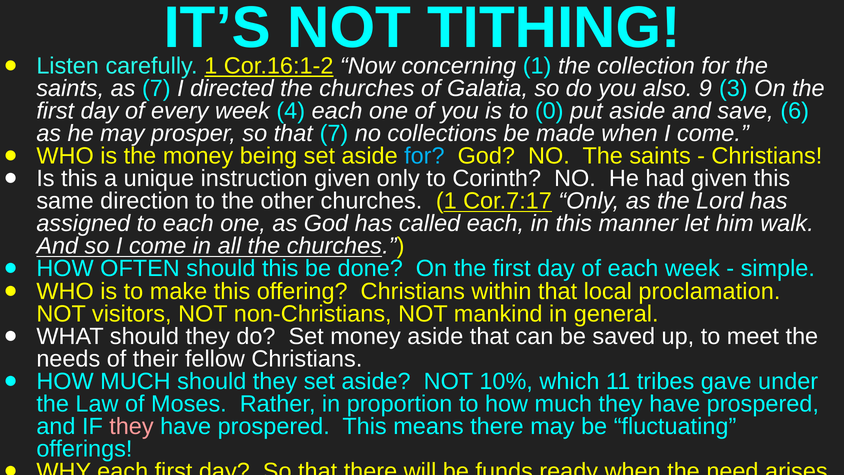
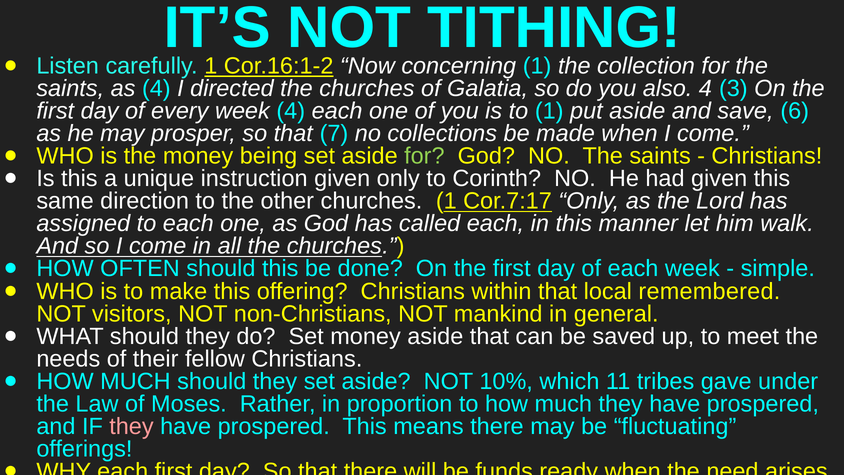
as 7: 7 -> 4 (156, 88)
also 9: 9 -> 4 (705, 88)
to 0: 0 -> 1 (549, 111)
for colour: light blue -> light green (424, 156)
proclamation: proclamation -> remembered (709, 291)
